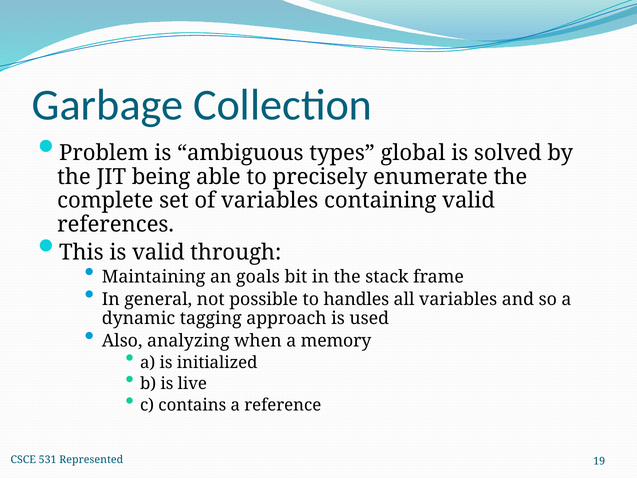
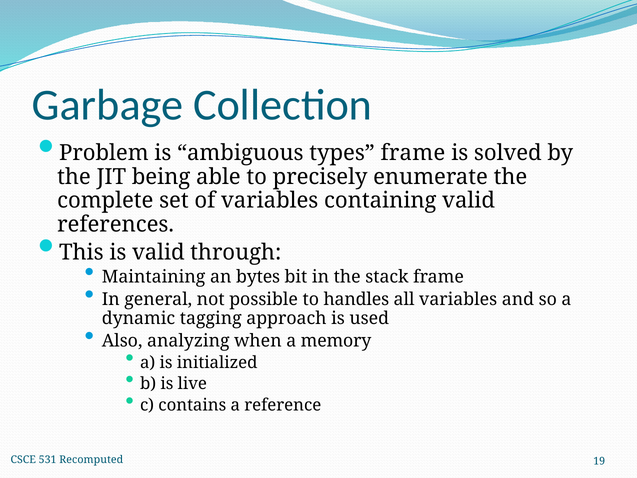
types global: global -> frame (413, 153)
goals: goals -> bytes (258, 277)
Represented: Represented -> Recomputed (91, 460)
